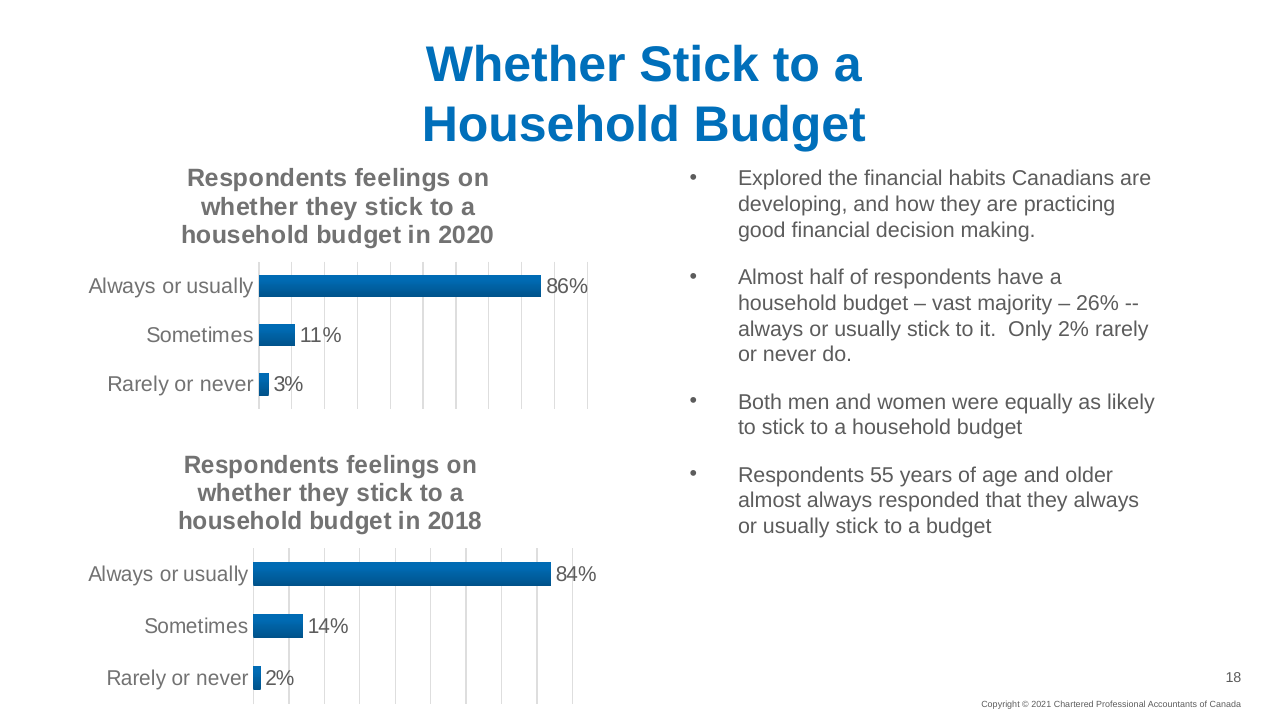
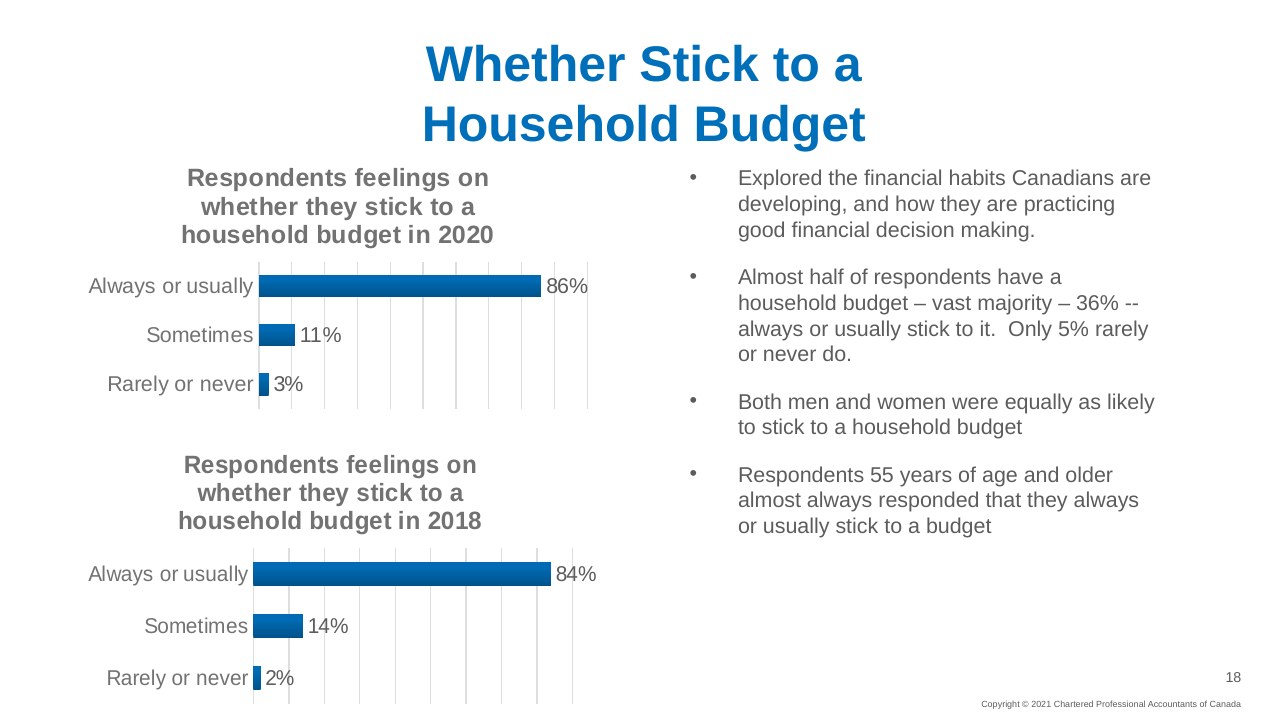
26%: 26% -> 36% (1097, 304)
Only 2%: 2% -> 5% (1074, 329)
